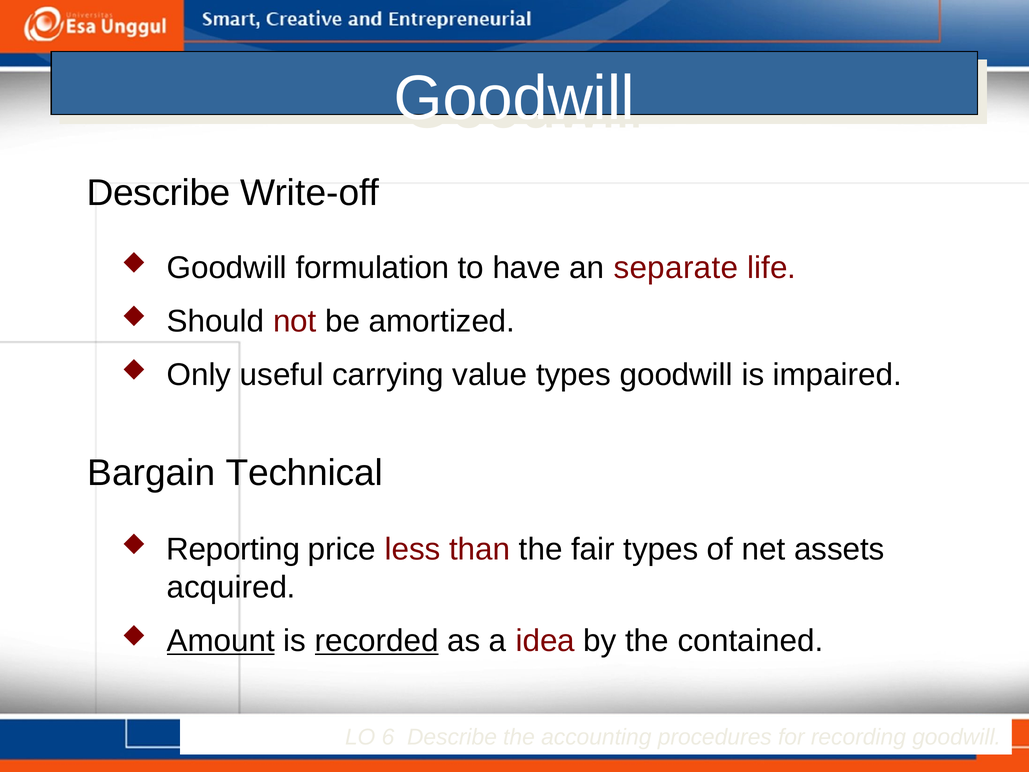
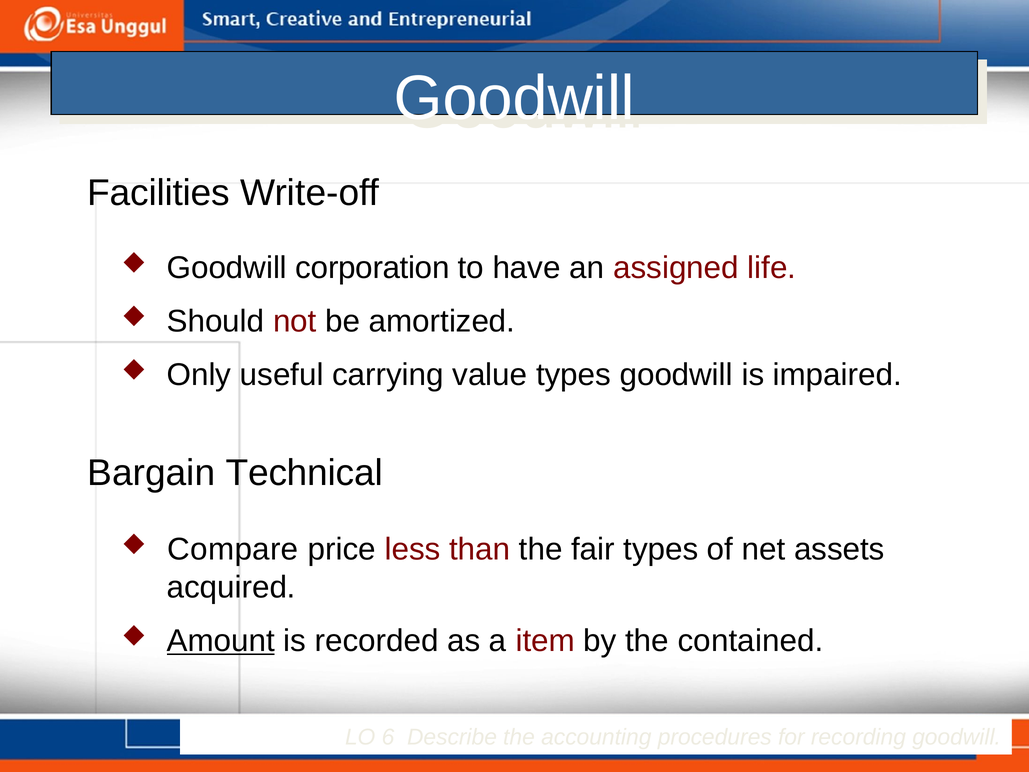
Describe: Describe -> Facilities (159, 193)
formulation: formulation -> corporation (373, 268)
separate: separate -> assigned (676, 268)
Reporting: Reporting -> Compare (233, 549)
recorded underline: present -> none (377, 641)
idea: idea -> item (545, 641)
